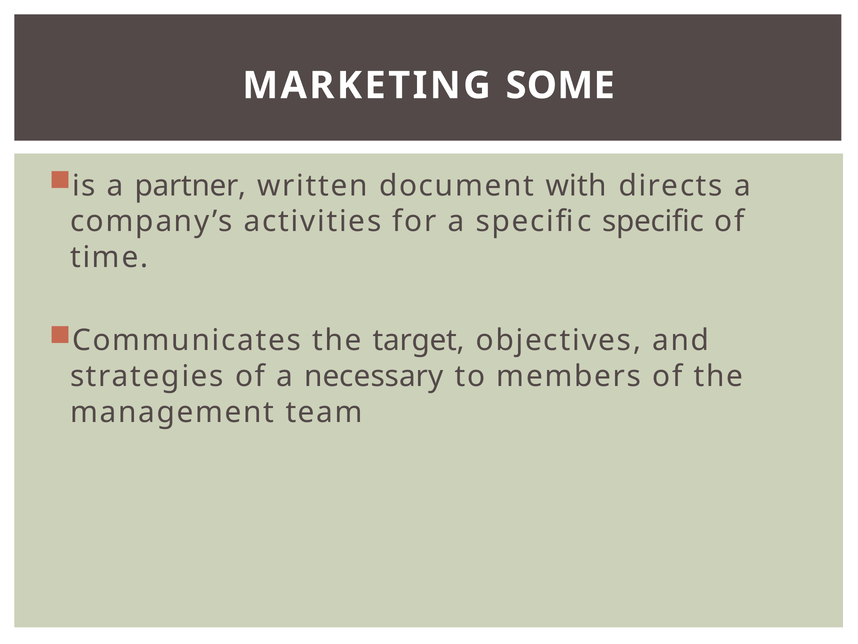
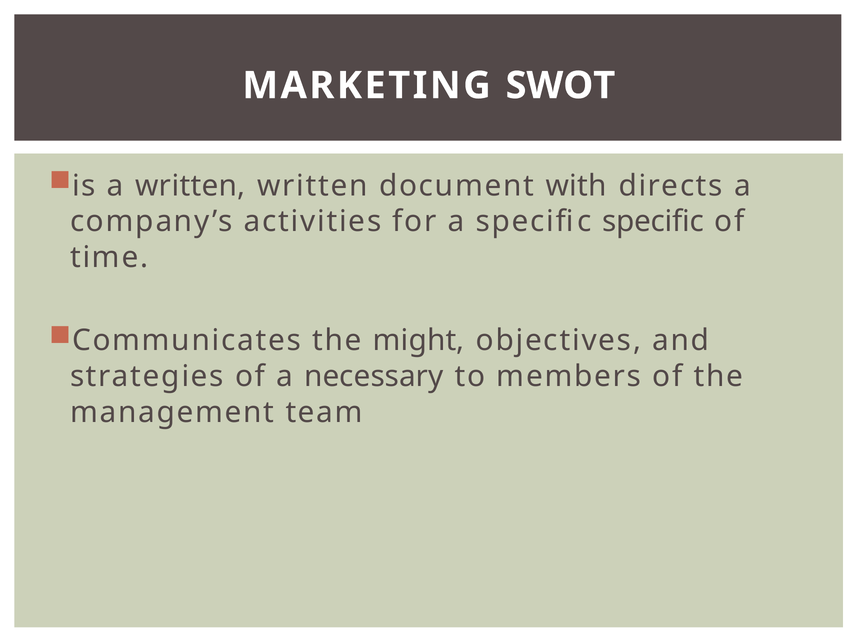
SOME: SOME -> SWOT (560, 85)
a partner: partner -> written (190, 186)
target: target -> might (419, 340)
